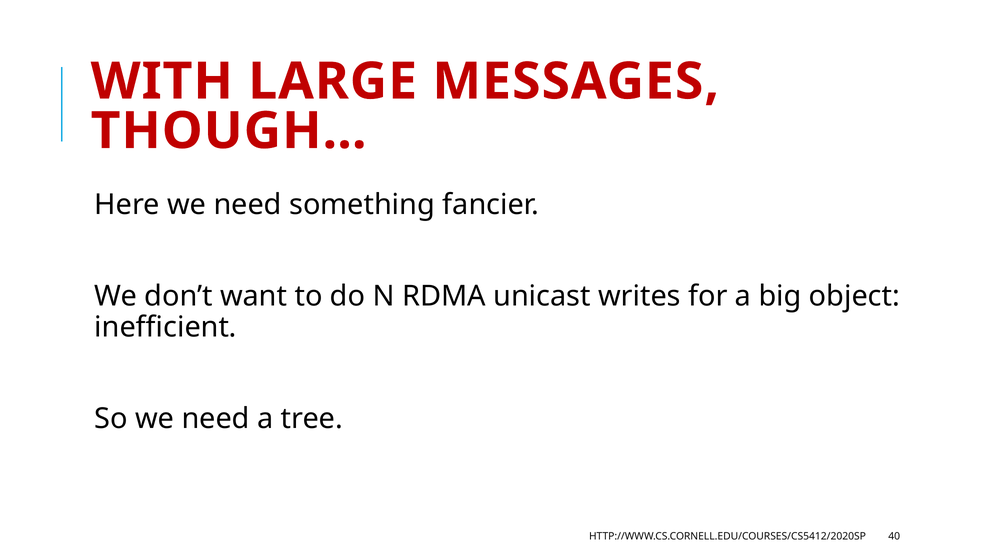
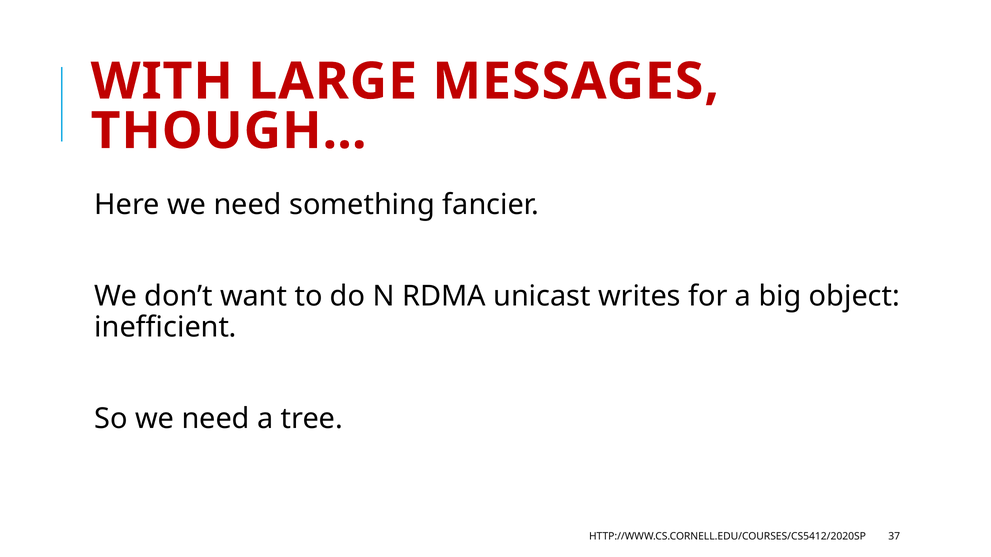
40: 40 -> 37 (894, 537)
